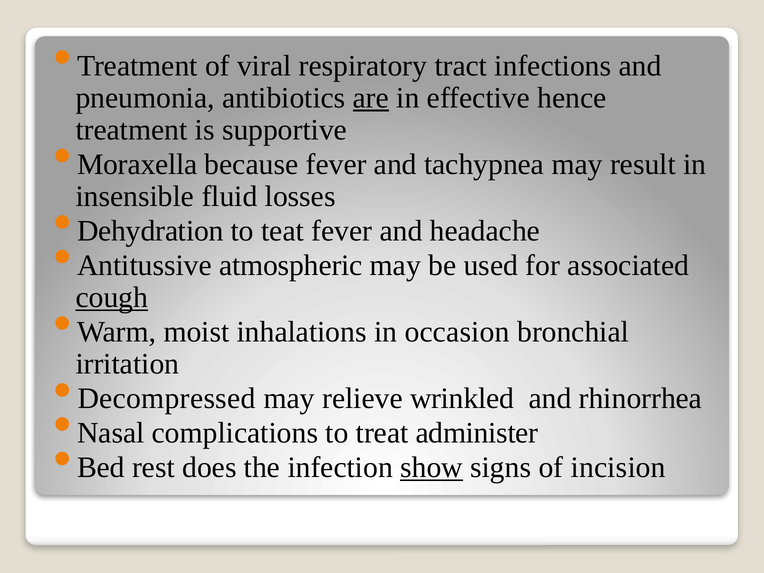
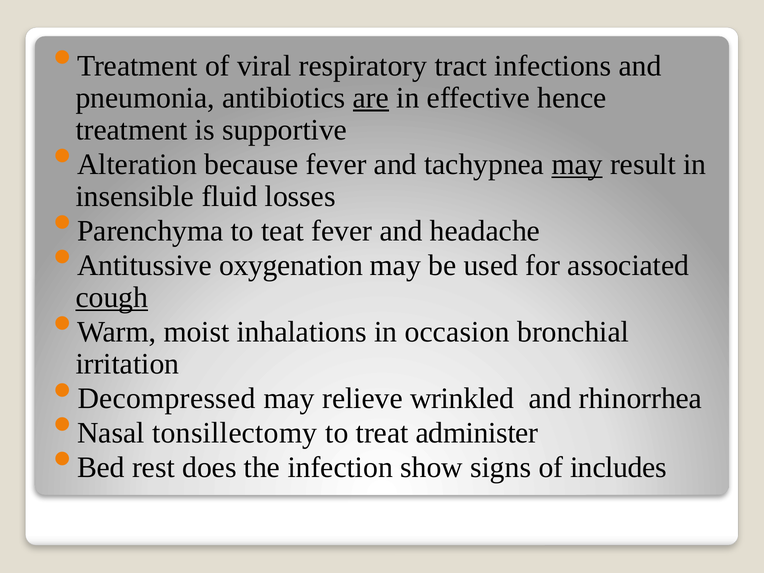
Moraxella: Moraxella -> Alteration (137, 164)
may underline: none -> present (577, 164)
Dehydration: Dehydration -> Parenchyma (150, 231)
atmospheric: atmospheric -> oxygenation (291, 265)
complications: complications -> tonsillectomy (235, 433)
show underline: present -> none (431, 468)
incision: incision -> includes (618, 468)
